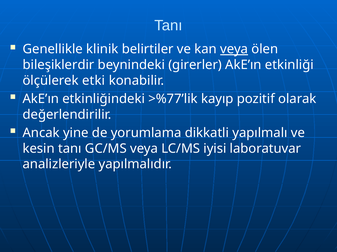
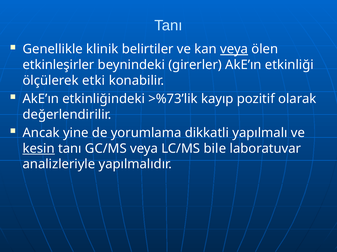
bileşiklerdir: bileşiklerdir -> etkinleşirler (59, 65)
>%77’lik: >%77’lik -> >%73’lik (173, 99)
kesin underline: none -> present (39, 149)
iyisi: iyisi -> bile (215, 149)
